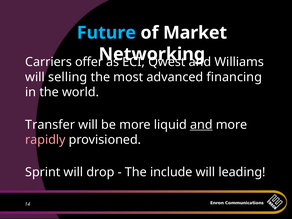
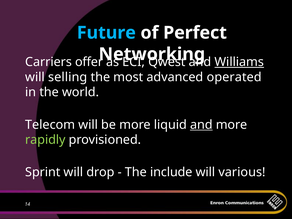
Market: Market -> Perfect (195, 33)
Williams underline: none -> present (239, 62)
financing: financing -> operated (234, 77)
Transfer: Transfer -> Telecom (50, 125)
rapidly colour: pink -> light green (45, 140)
leading: leading -> various (242, 172)
